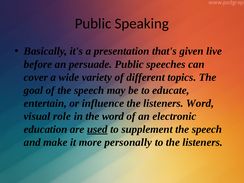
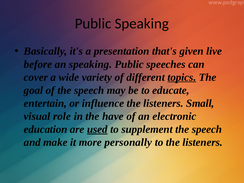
an persuade: persuade -> speaking (90, 64)
topics underline: none -> present (182, 77)
listeners Word: Word -> Small (200, 103)
the word: word -> have (113, 116)
